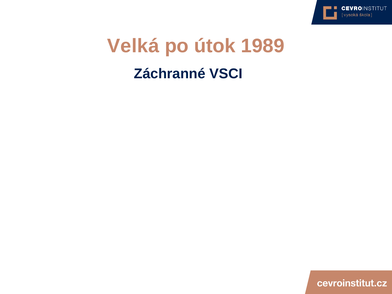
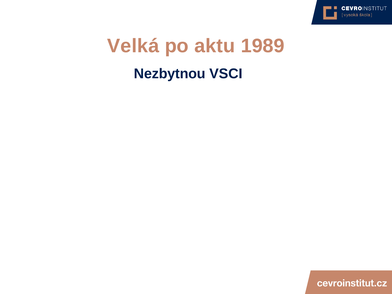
útok: útok -> aktu (215, 46)
Záchranné: Záchranné -> Nezbytnou (170, 74)
